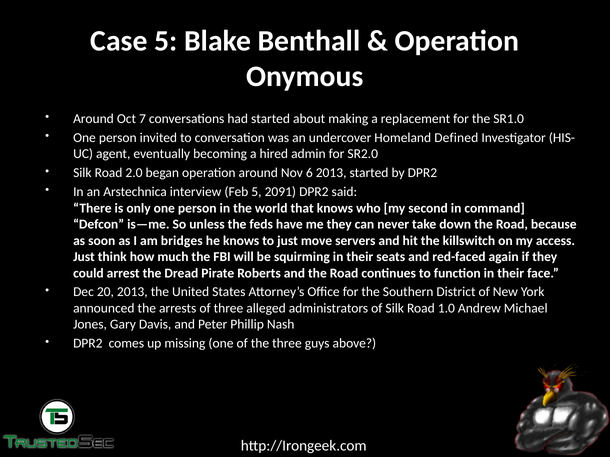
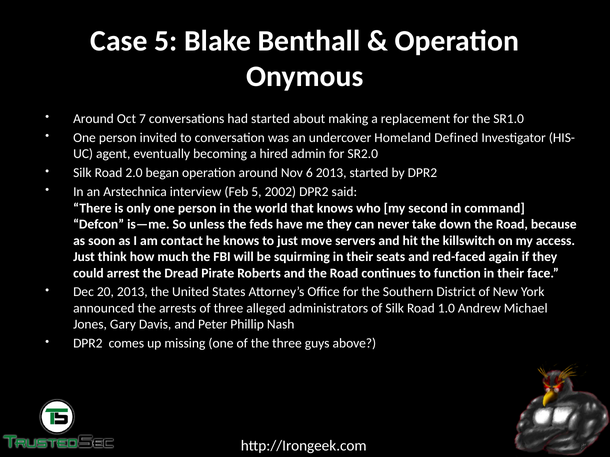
2091: 2091 -> 2002 (280, 192)
bridges: bridges -> contact (182, 241)
